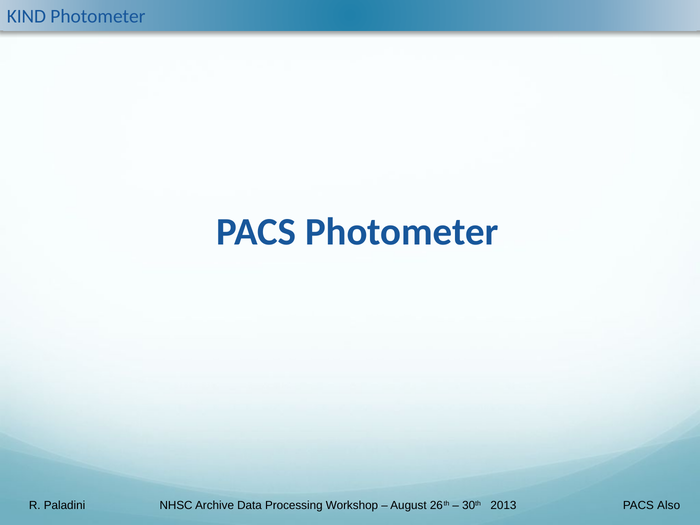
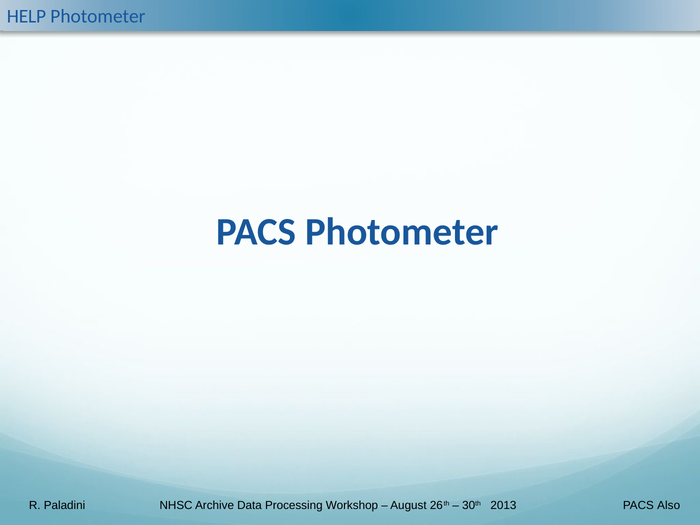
KIND: KIND -> HELP (26, 16)
